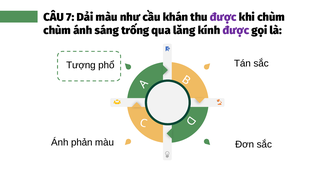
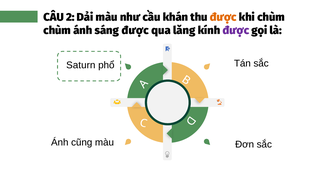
7: 7 -> 2 (70, 17)
được colour: purple -> orange (223, 17)
sáng trống: trống -> được (135, 31)
Tượng: Tượng -> Saturn (81, 65)
phản: phản -> cũng (82, 143)
